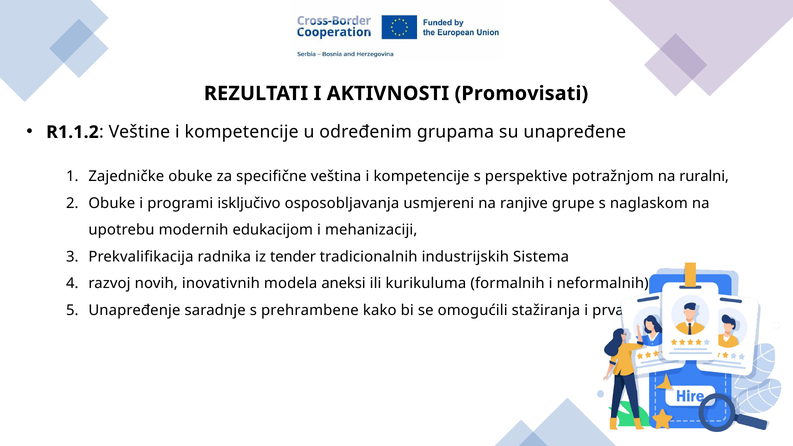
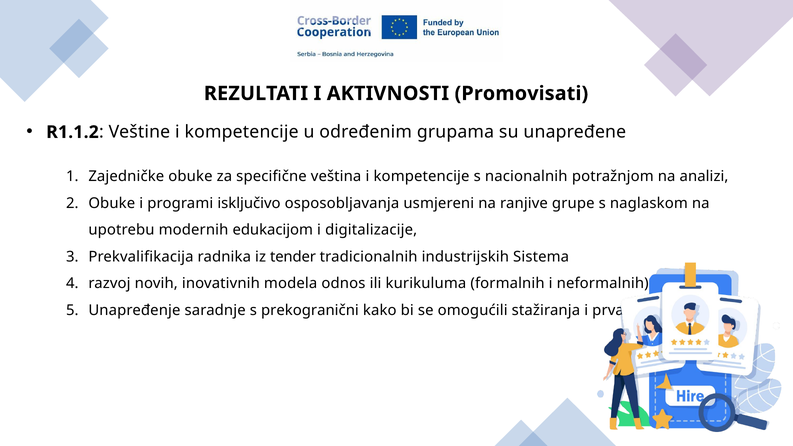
perspektive: perspektive -> nacionalnih (526, 176)
ruralni: ruralni -> analizi (704, 176)
mehanizaciji: mehanizaciji -> digitalizacije (371, 230)
aneksi: aneksi -> odnos (343, 284)
prehrambene: prehrambene -> prekogranični (310, 310)
